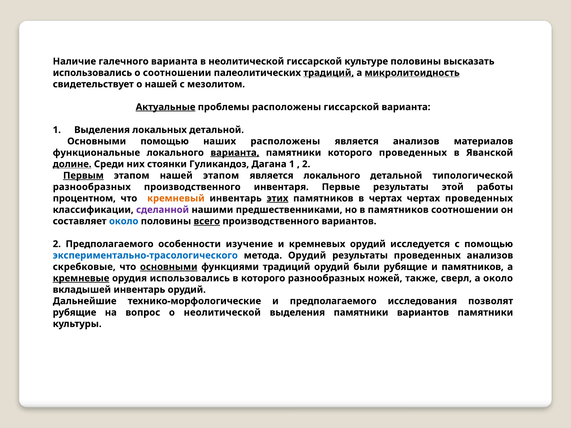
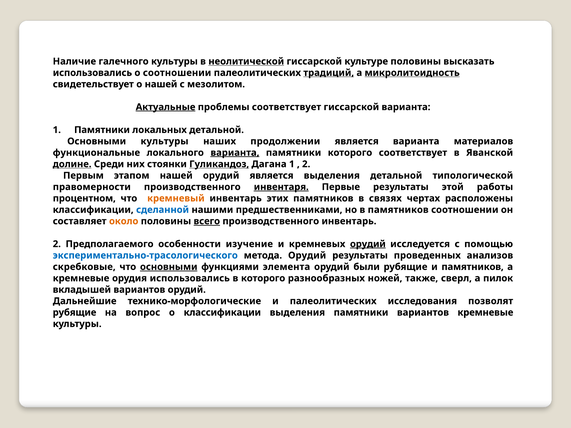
галечного варианта: варианта -> культуры (174, 61)
неолитической underline: none -> present (246, 61)
проблемы расположены: расположены -> соответствует (287, 107)
1 Выделения: Выделения -> Памятники (102, 130)
Основными помощью: помощью -> культуры (165, 141)
наших расположены: расположены -> продолжении (285, 141)
является анализов: анализов -> варианта (416, 141)
которого проведенных: проведенных -> соответствует (413, 153)
Гуликандоз underline: none -> present (219, 164)
Первым underline: present -> none (83, 176)
нашей этапом: этапом -> орудий (221, 176)
является локального: локального -> выделения (332, 176)
разнообразных: разнообразных -> правомерности (92, 187)
инвентаря underline: none -> present (281, 187)
этих underline: present -> none (277, 198)
в чертах: чертах -> связях (385, 198)
чертах проведенных: проведенных -> расположены (479, 198)
сделанной colour: purple -> blue (163, 210)
около colour: blue -> orange (124, 221)
производственного вариантов: вариантов -> инвентарь (349, 221)
орудий underline: none -> present (368, 244)
функциями традиций: традиций -> элемента (286, 267)
кремневые underline: present -> none (81, 278)
а около: около -> пилок (498, 278)
вкладышей инвентарь: инвентарь -> вариантов (139, 290)
и предполагаемого: предполагаемого -> палеолитических (333, 301)
о неолитической: неолитической -> классификации (222, 313)
вариантов памятники: памятники -> кремневые (485, 313)
